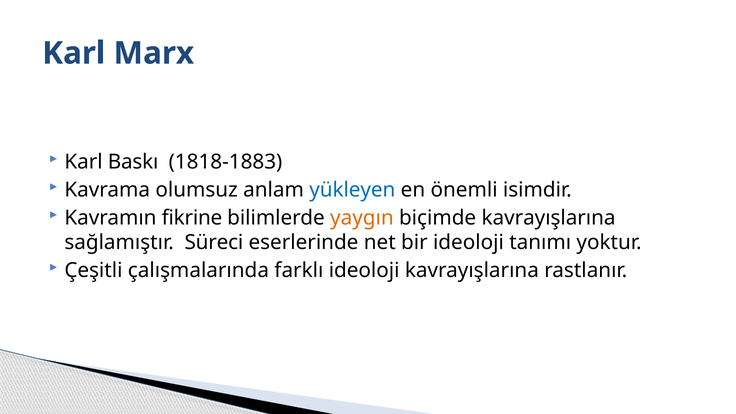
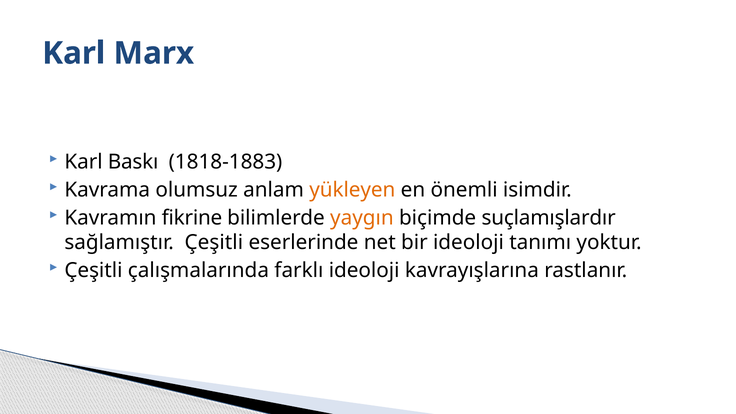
yükleyen colour: blue -> orange (352, 190)
biçimde kavrayışlarına: kavrayışlarına -> suçlamışlardır (549, 218)
sağlamıştır Süreci: Süreci -> Çeşitli (214, 243)
